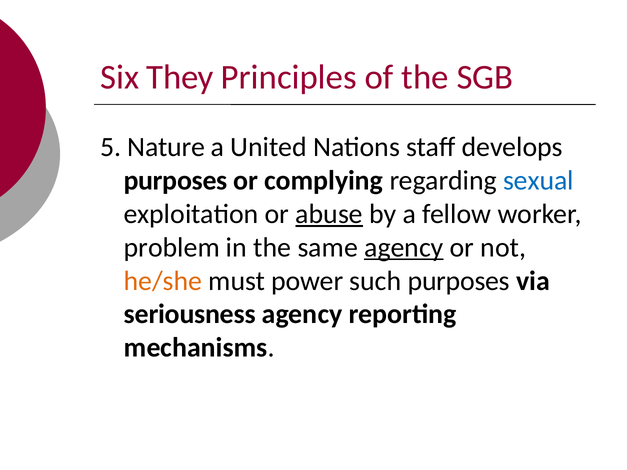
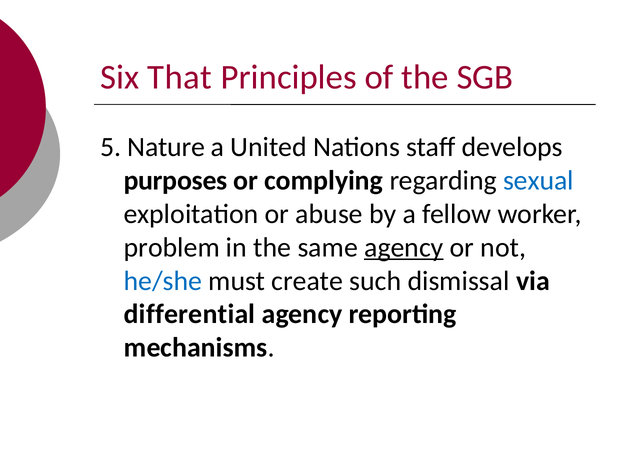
They: They -> That (180, 77)
abuse underline: present -> none (329, 214)
he/she colour: orange -> blue (163, 281)
power: power -> create (307, 281)
such purposes: purposes -> dismissal (459, 281)
seriousness: seriousness -> differential (190, 314)
